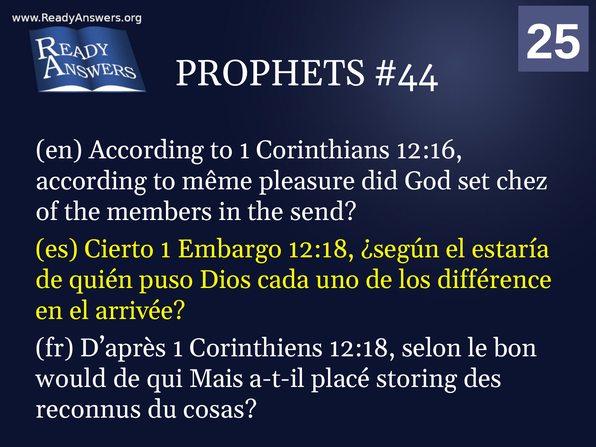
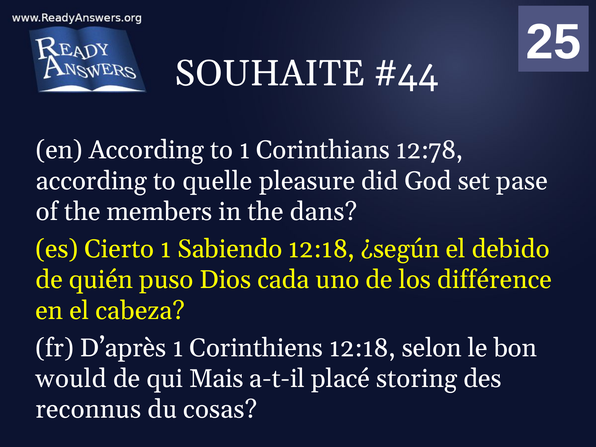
PROPHETS: PROPHETS -> SOUHAITE (270, 74)
12:16: 12:16 -> 12:78 (430, 150)
même: même -> quelle (217, 181)
chez: chez -> pase (522, 181)
send: send -> dans (323, 212)
Embargo: Embargo -> Sabiendo (230, 249)
estaría: estaría -> debido (511, 249)
arrivée: arrivée -> cabeza (140, 311)
